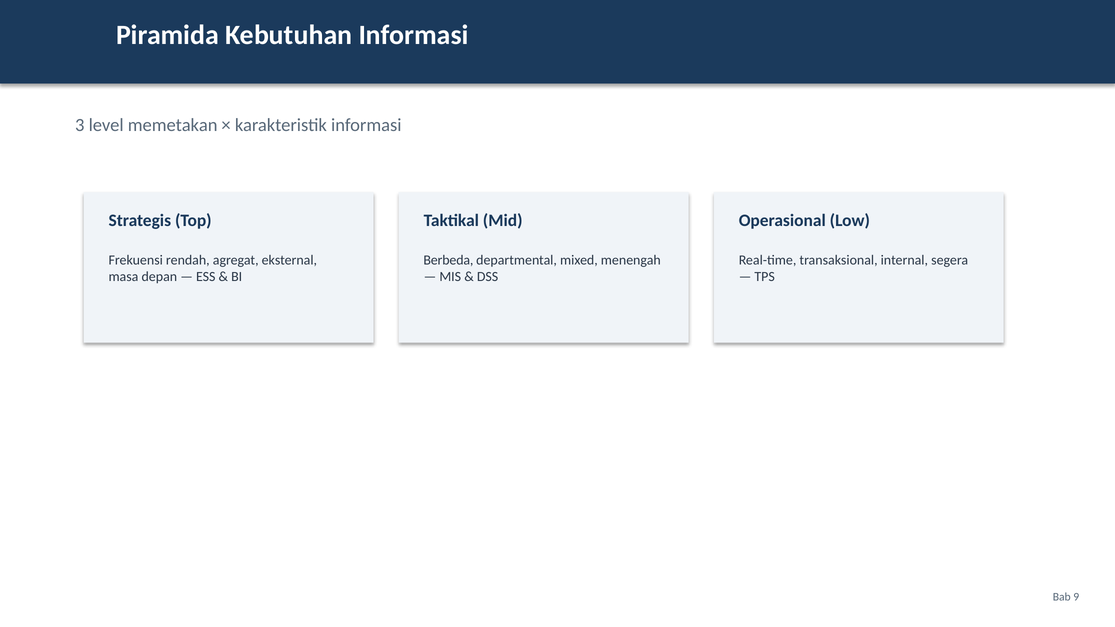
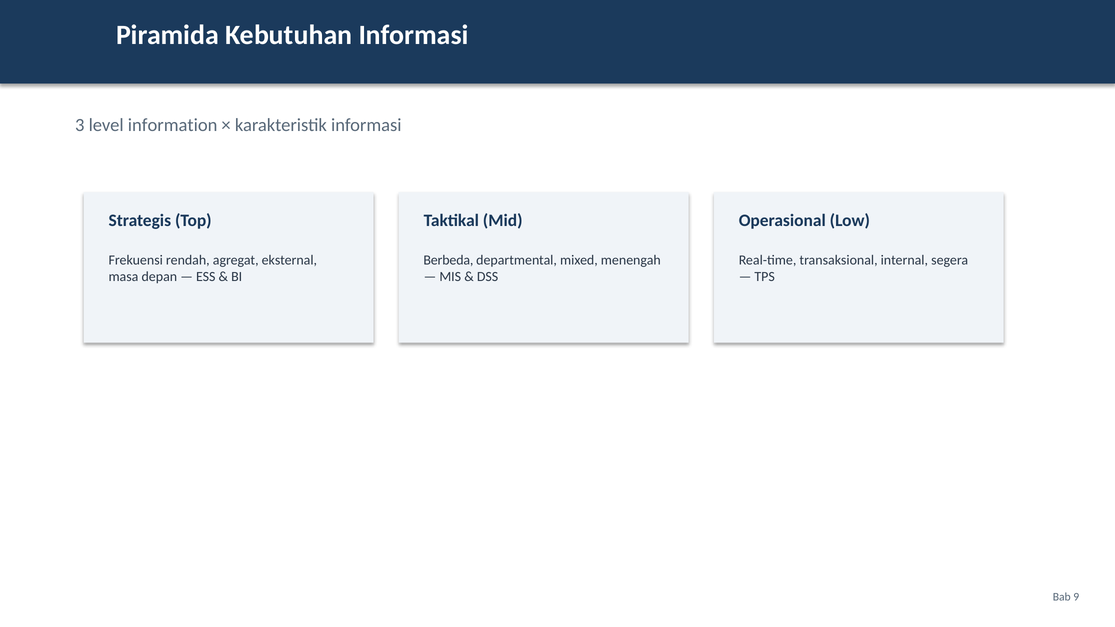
memetakan: memetakan -> information (173, 125)
